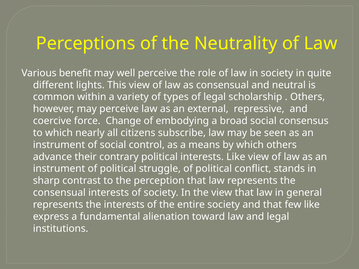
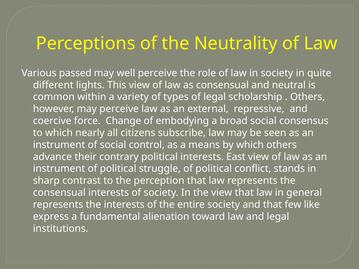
benefit: benefit -> passed (75, 73)
interests Like: Like -> East (236, 157)
